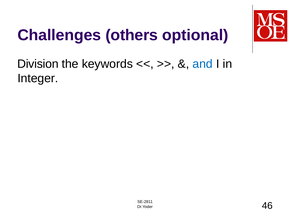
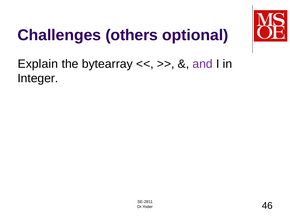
Division: Division -> Explain (38, 64)
keywords: keywords -> bytearray (107, 64)
and colour: blue -> purple (203, 64)
